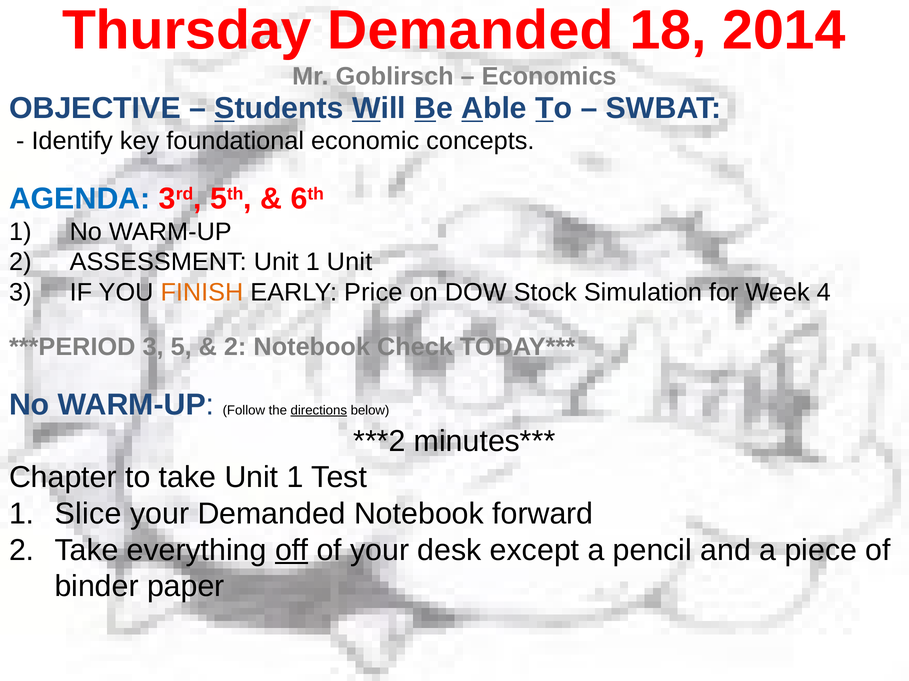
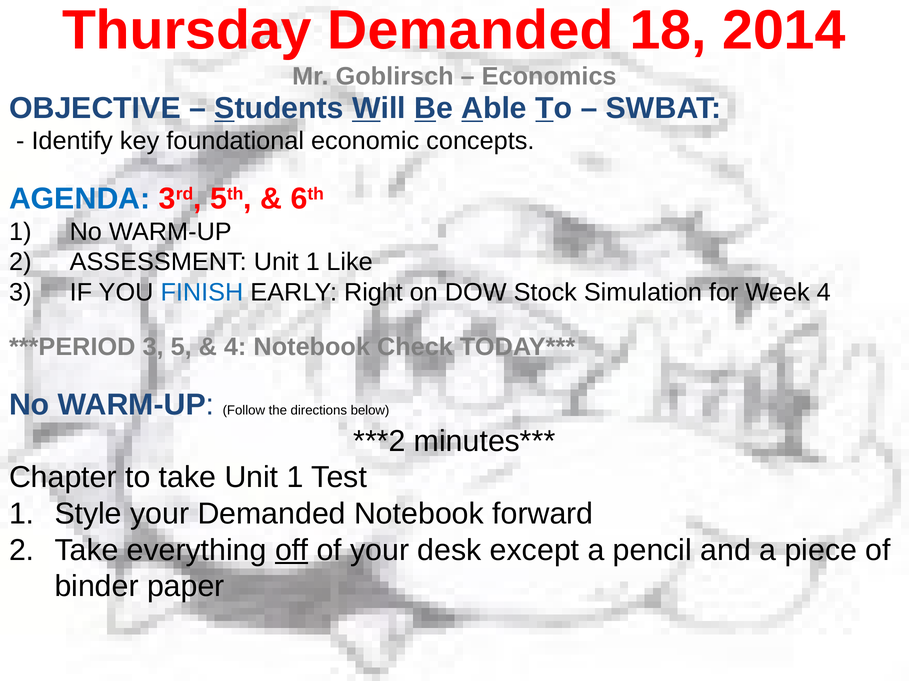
1 Unit: Unit -> Like (350, 262)
FINISH colour: orange -> blue (202, 293)
Price: Price -> Right (373, 293)
2: 2 -> 4 (235, 347)
directions underline: present -> none (319, 411)
Slice: Slice -> Style (88, 514)
